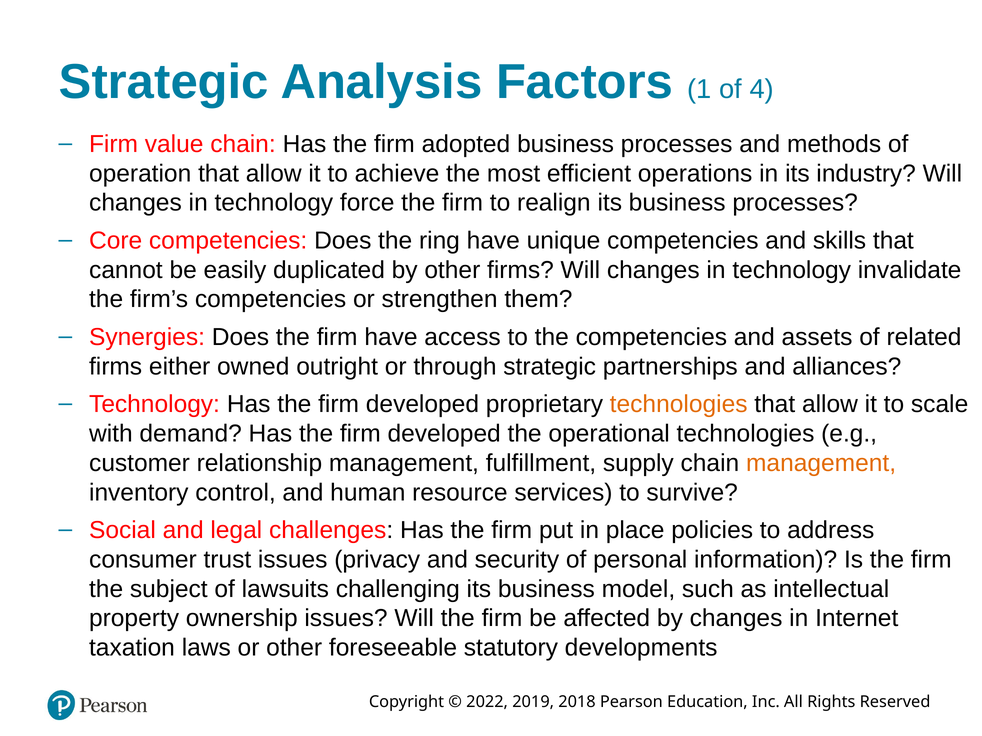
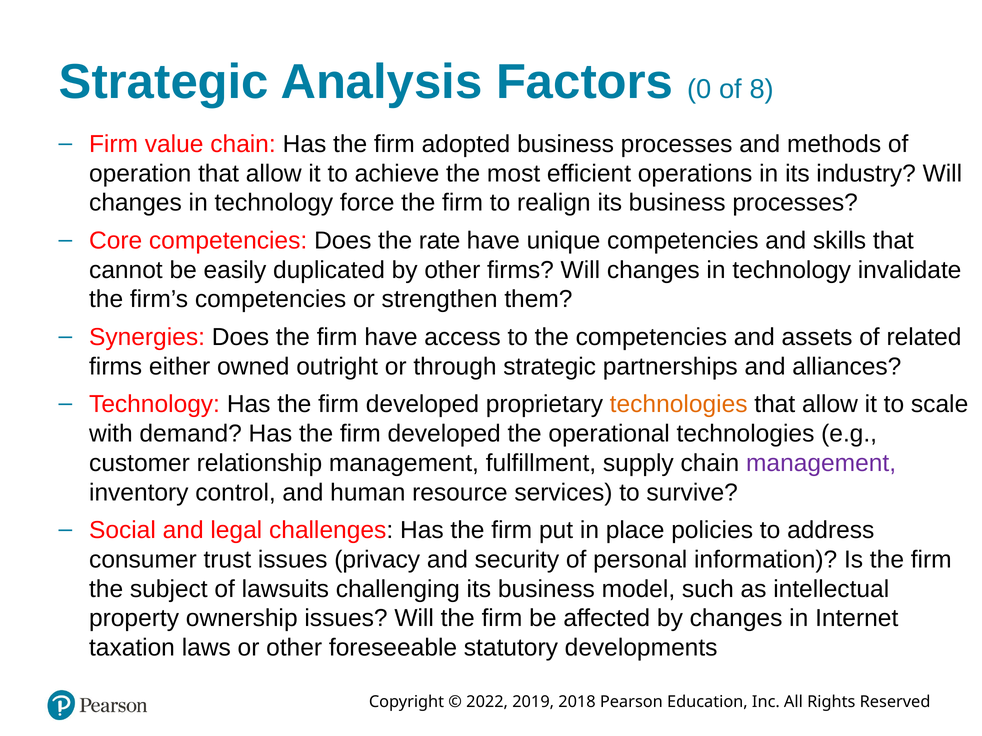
1: 1 -> 0 (700, 89)
4: 4 -> 8 (762, 89)
ring: ring -> rate (440, 241)
management colour: orange -> purple (821, 463)
